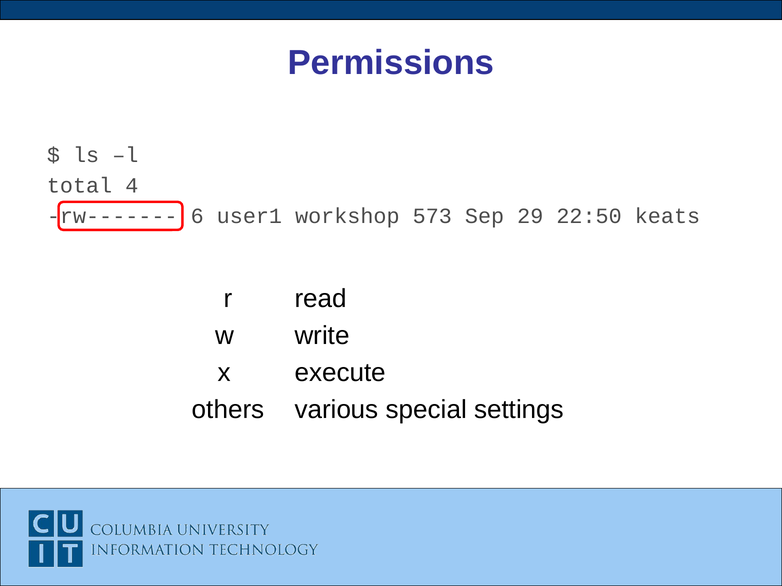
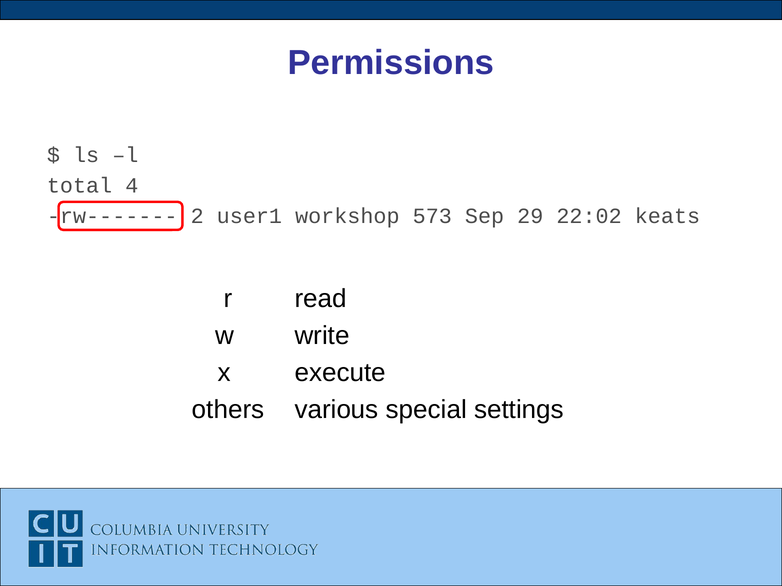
6: 6 -> 2 (197, 216)
22:50: 22:50 -> 22:02 (589, 216)
